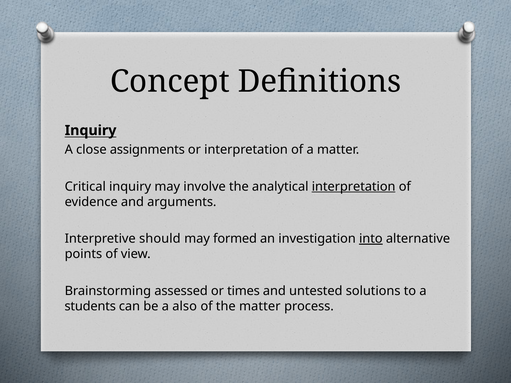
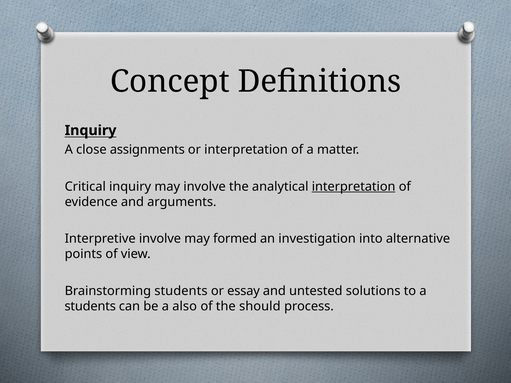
Interpretive should: should -> involve (160, 239)
into underline: present -> none (371, 239)
Brainstorming assessed: assessed -> students (181, 291)
times: times -> essay (244, 291)
the matter: matter -> should (260, 306)
